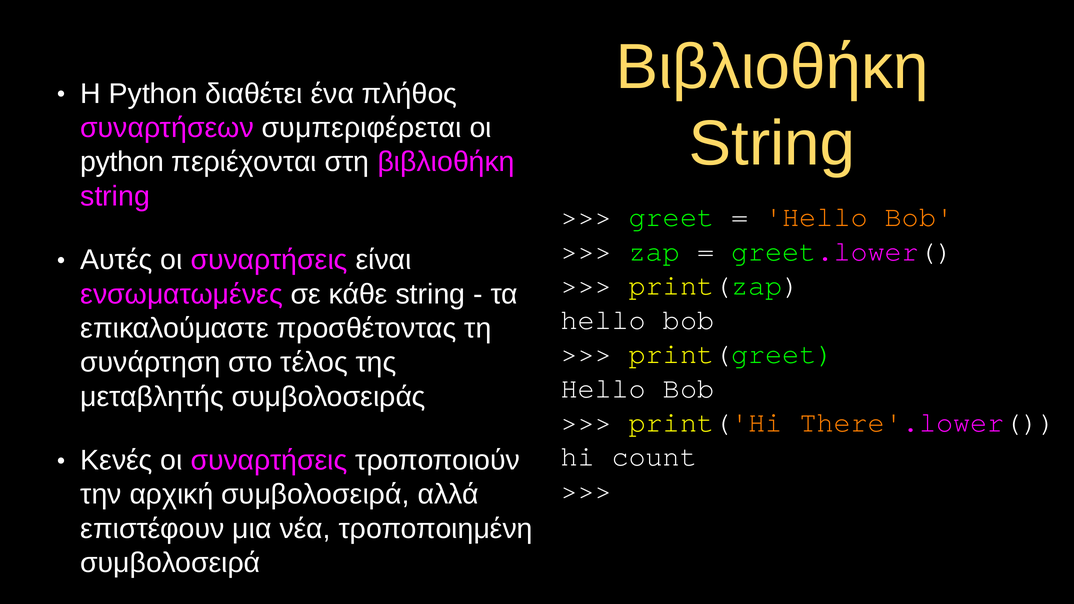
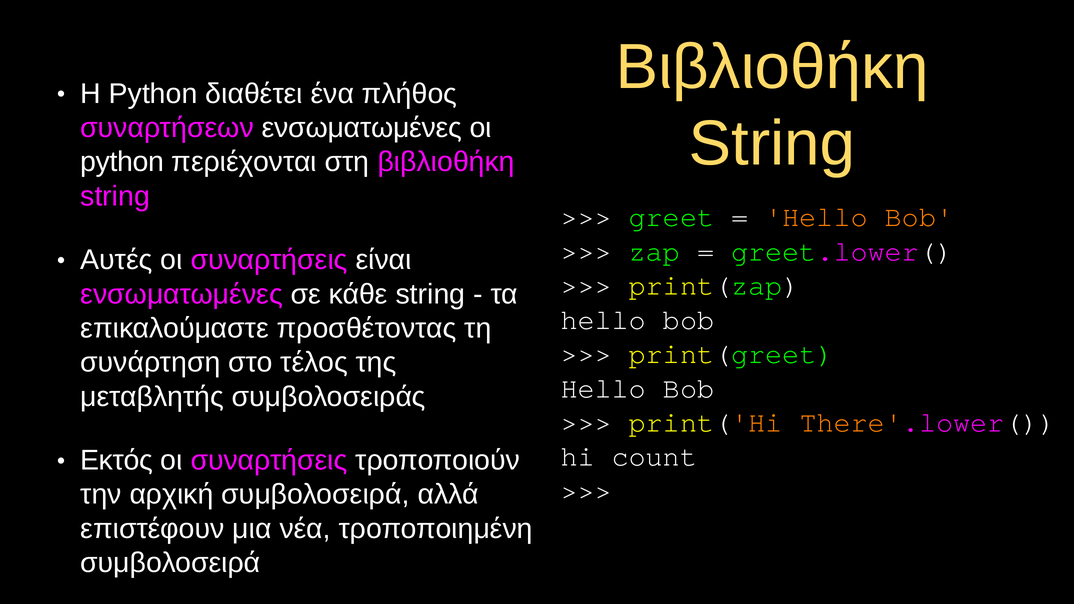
συναρτήσεων συμπεριφέρεται: συμπεριφέρεται -> ενσωματωμένες (362, 128)
Κενές: Κενές -> Εκτός (117, 460)
